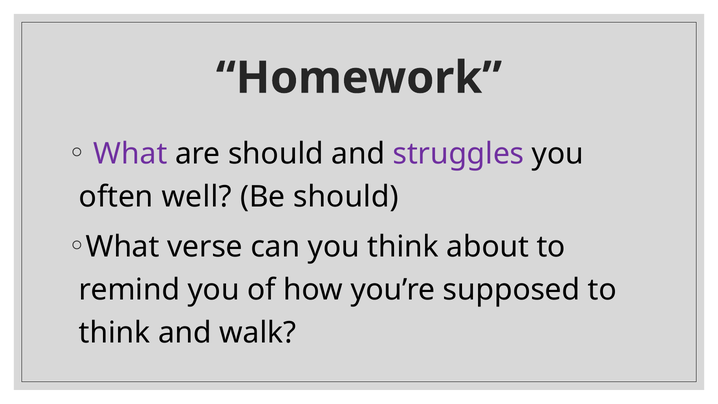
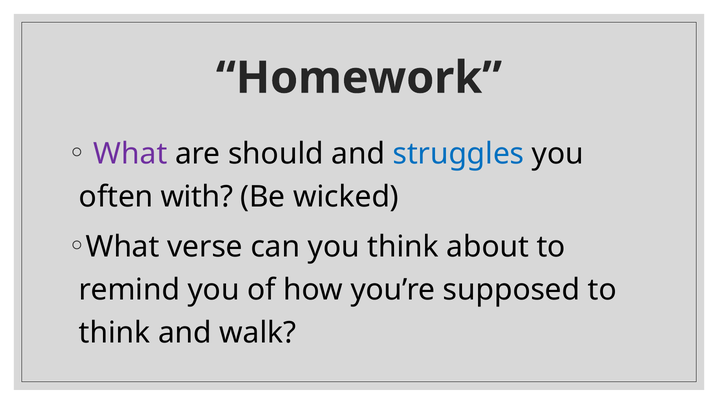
struggles colour: purple -> blue (458, 154)
well: well -> with (197, 197)
Be should: should -> wicked (346, 197)
